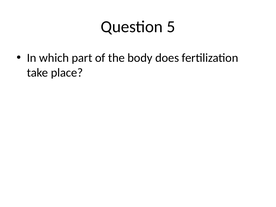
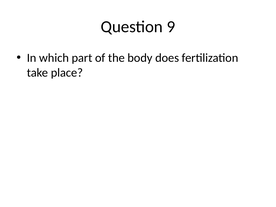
5: 5 -> 9 (171, 27)
